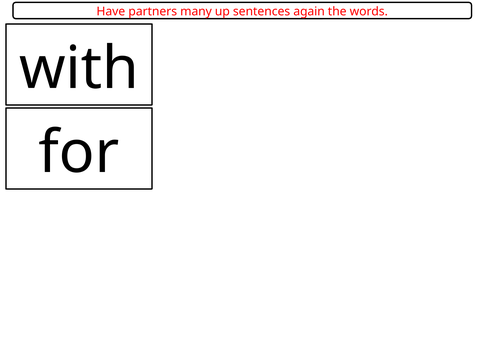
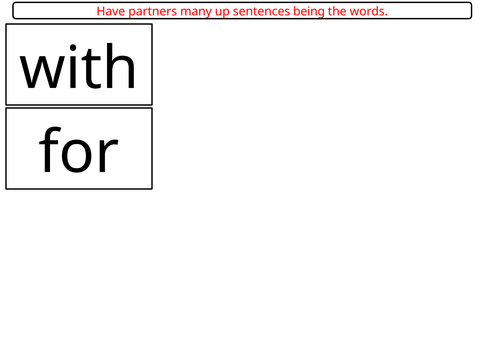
again: again -> being (309, 11)
